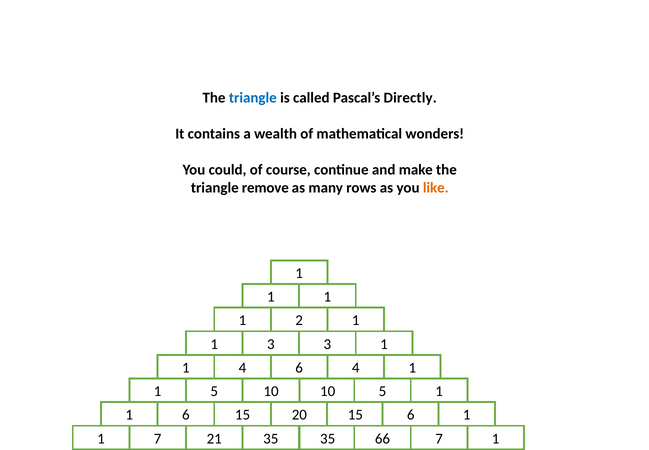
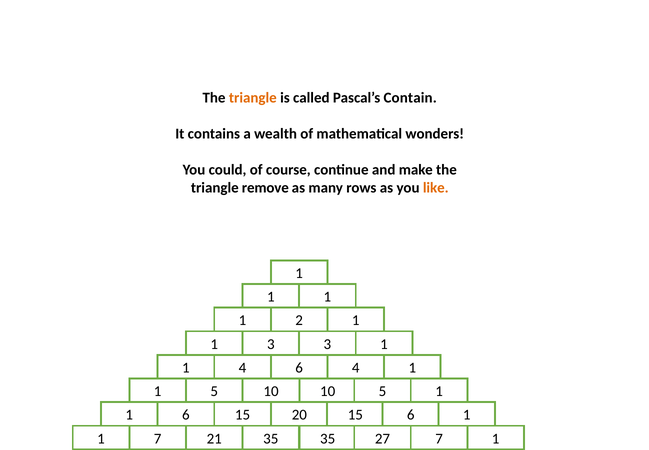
triangle colour: blue -> orange (253, 98)
Directly: Directly -> Contain (410, 98)
66: 66 -> 27 (382, 438)
